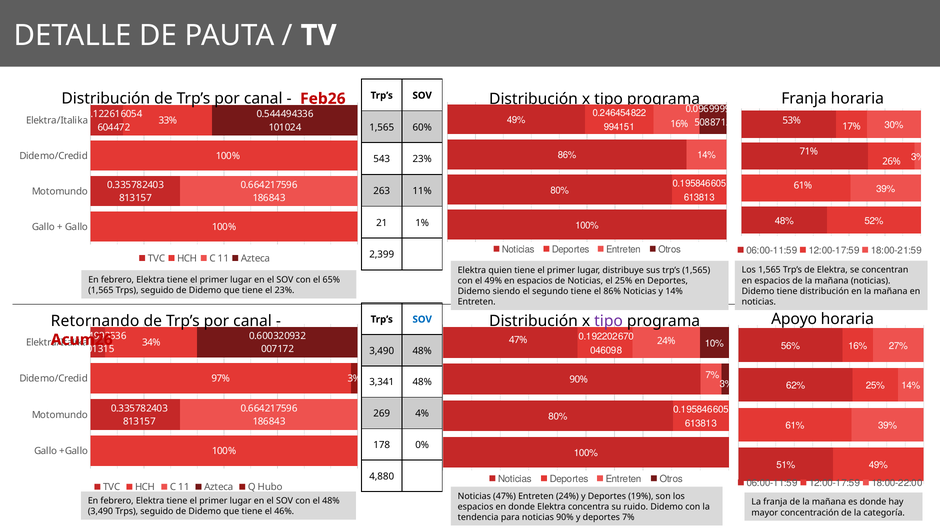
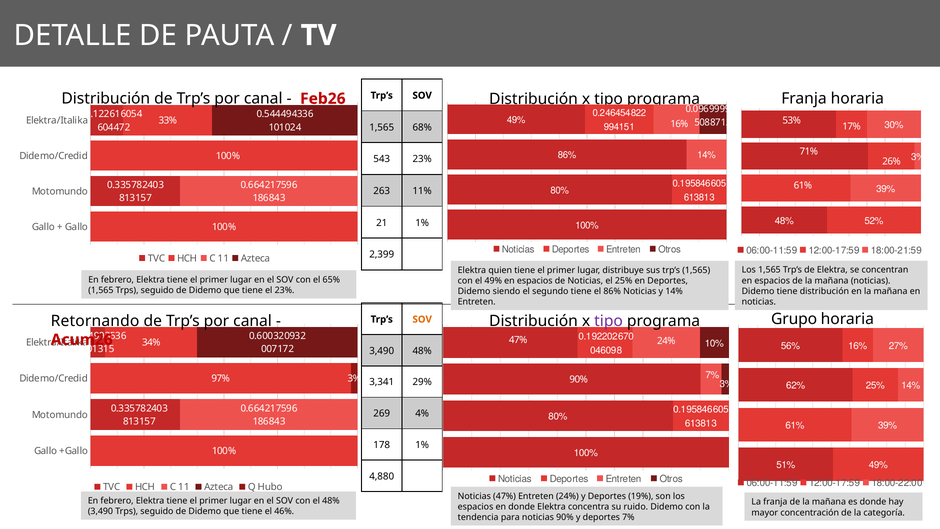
60%: 60% -> 68% (422, 127)
Apoyo: Apoyo -> Grupo (794, 319)
SOV colour: blue -> orange (422, 319)
3,341 48%: 48% -> 29% (422, 382)
178 0%: 0% -> 1% (422, 445)
